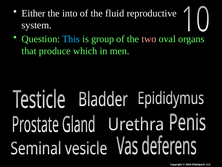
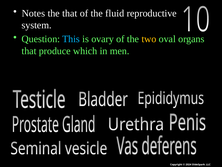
Either: Either -> Notes (33, 13)
the into: into -> that (70, 13)
group: group -> ovary (103, 39)
two colour: pink -> yellow (149, 39)
